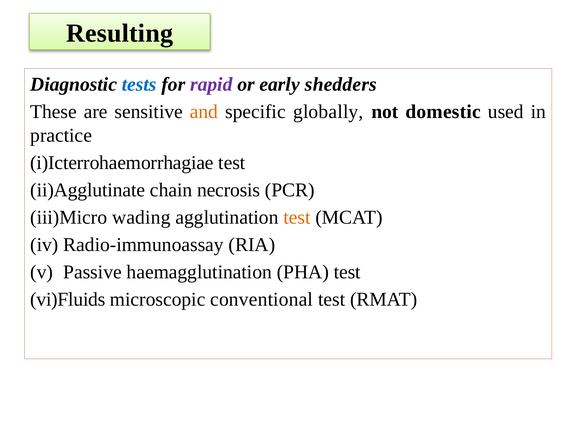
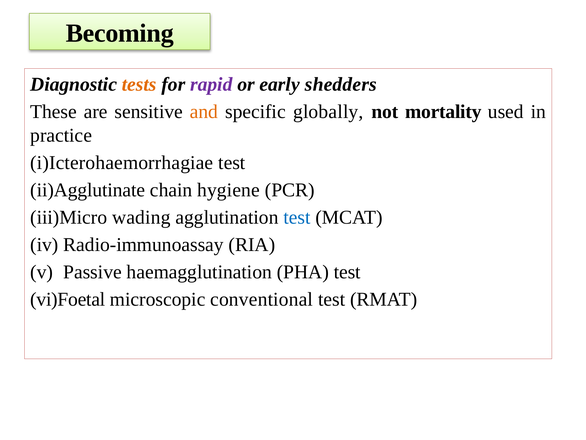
Resulting: Resulting -> Becoming (120, 33)
tests colour: blue -> orange (139, 84)
domestic: domestic -> mortality (443, 112)
i)Icterrohaemorrhagiae: i)Icterrohaemorrhagiae -> i)Icterohaemorrhagiae (122, 162)
necrosis: necrosis -> hygiene (229, 190)
test colour: orange -> blue (297, 217)
vi)Fluids: vi)Fluids -> vi)Foetal (68, 299)
